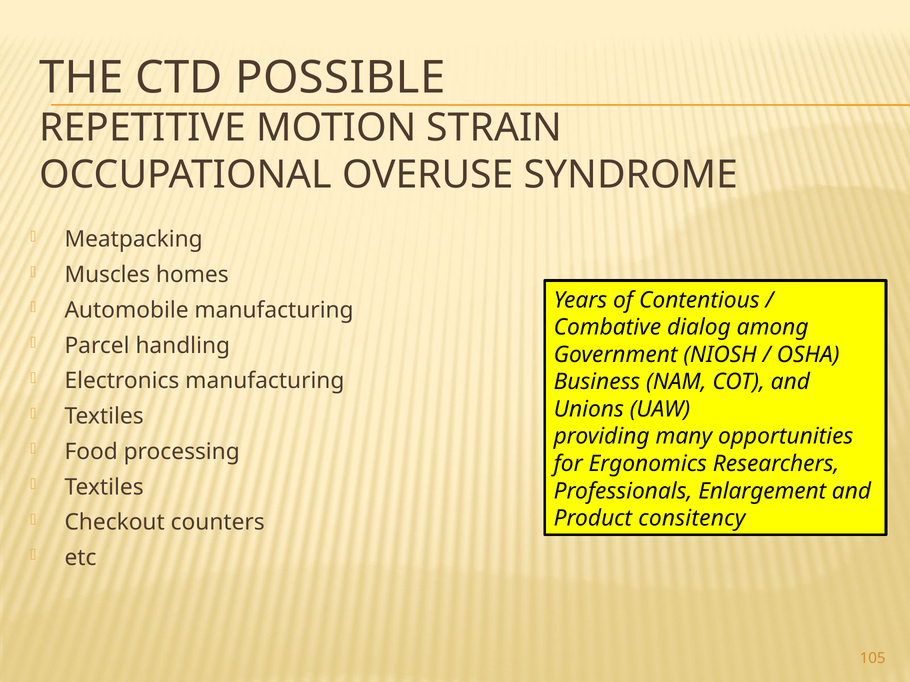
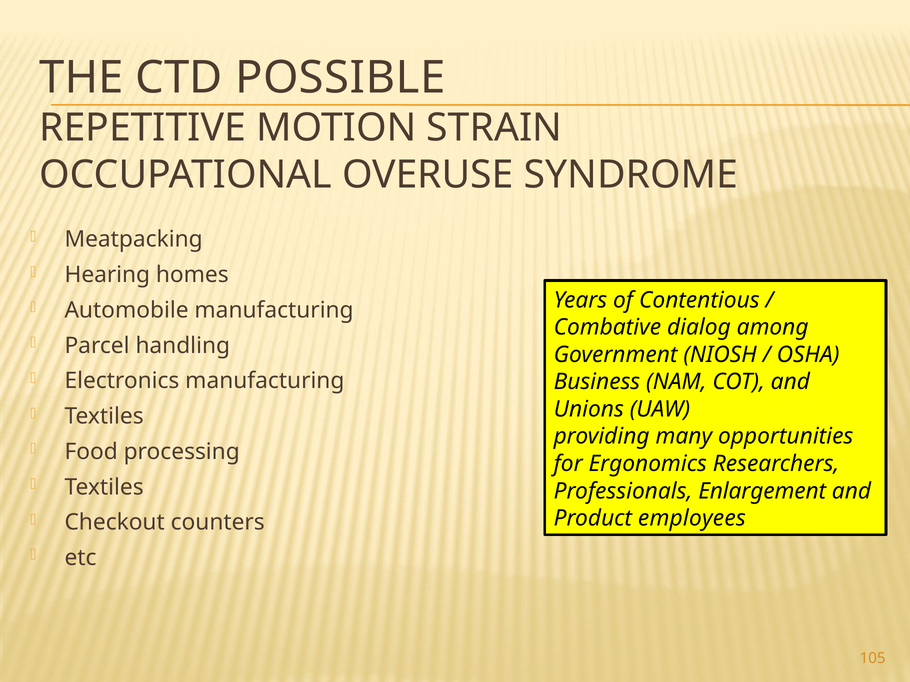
Muscles: Muscles -> Hearing (107, 275)
consitency: consitency -> employees (692, 519)
